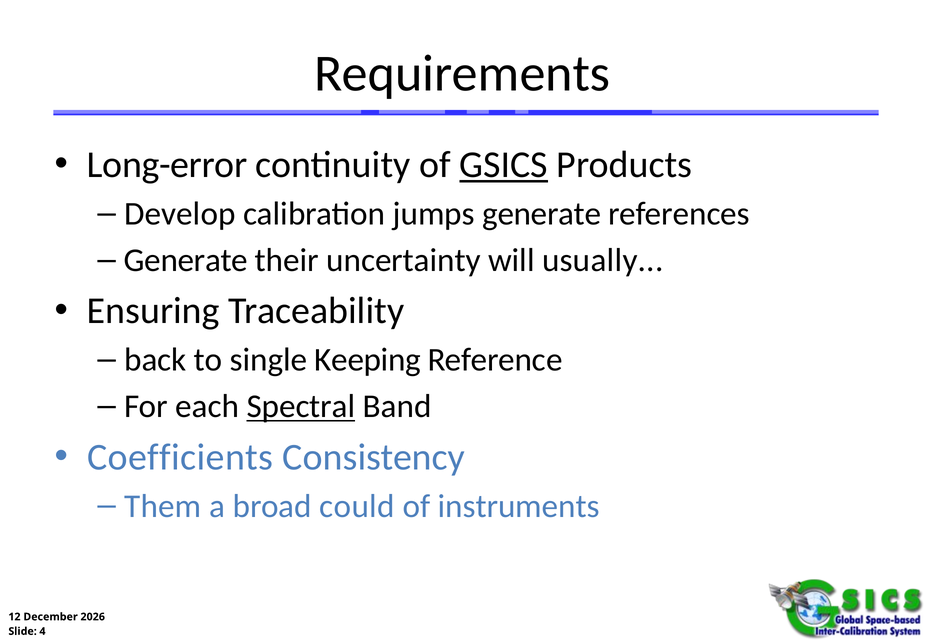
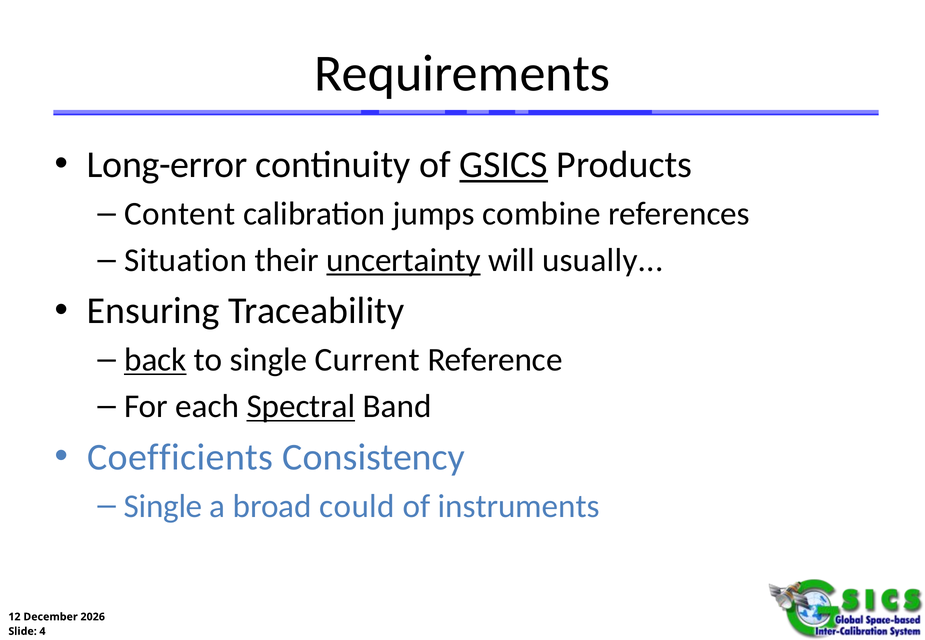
Develop: Develop -> Content (180, 214)
jumps generate: generate -> combine (541, 214)
Generate: Generate -> Situation (186, 261)
uncertainty underline: none -> present (404, 261)
back underline: none -> present (155, 360)
Keeping: Keeping -> Current (367, 360)
Them: Them -> Single (163, 506)
